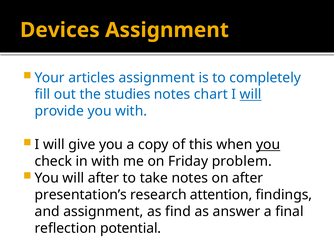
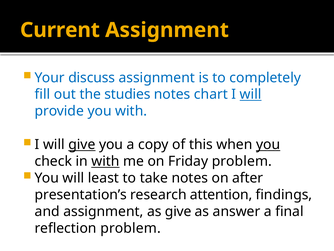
Devices: Devices -> Current (60, 30)
articles: articles -> discuss (92, 78)
give underline: none -> present (82, 144)
with underline: none -> present (105, 161)
will after: after -> least (103, 178)
as find: find -> give (178, 211)
reflection potential: potential -> problem (131, 228)
